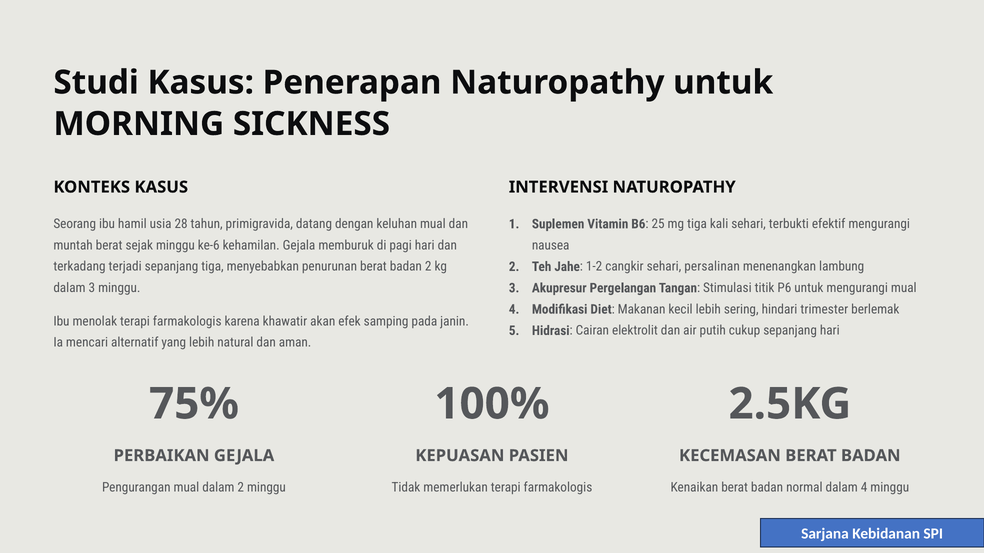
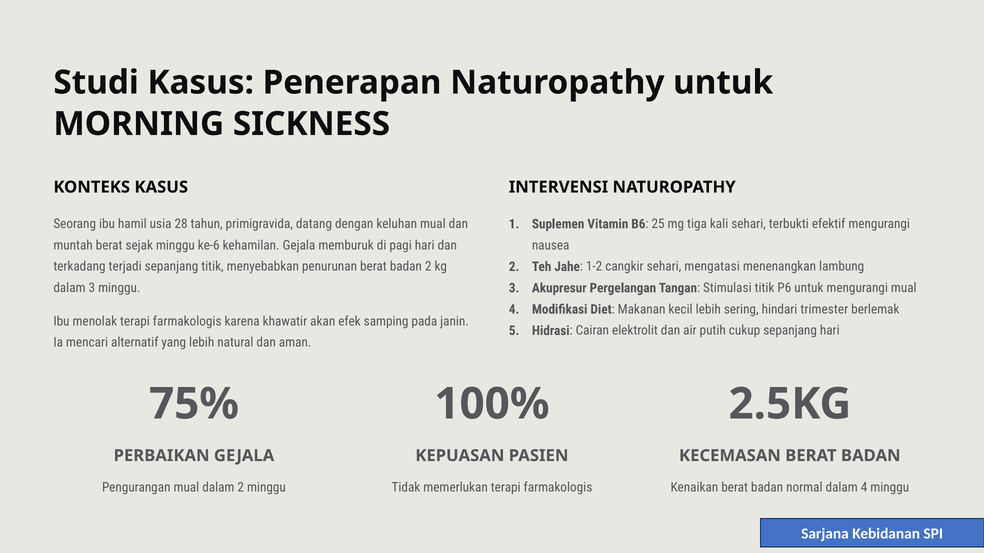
sepanjang tiga: tiga -> titik (213, 267)
persalinan: persalinan -> mengatasi (712, 267)
